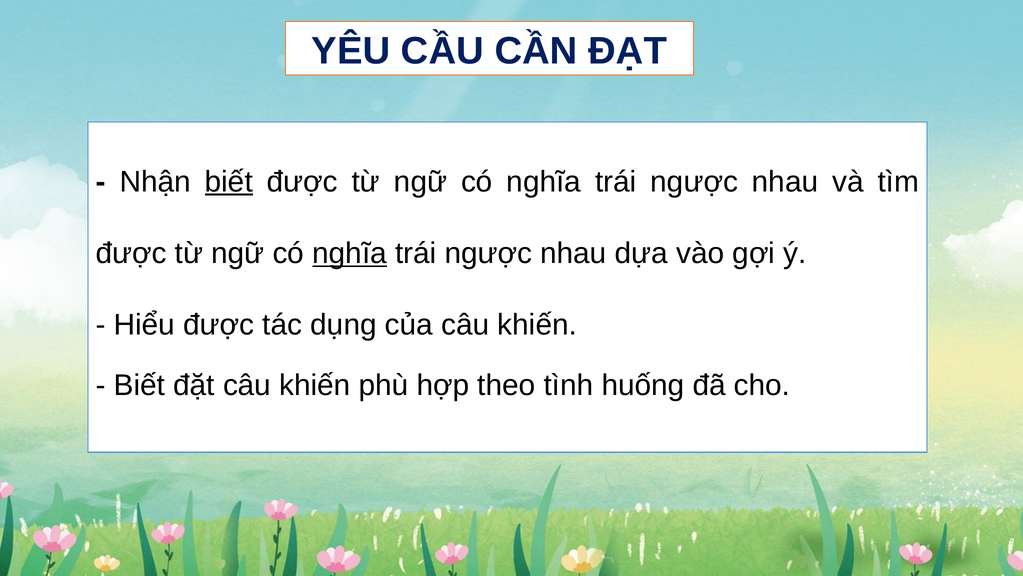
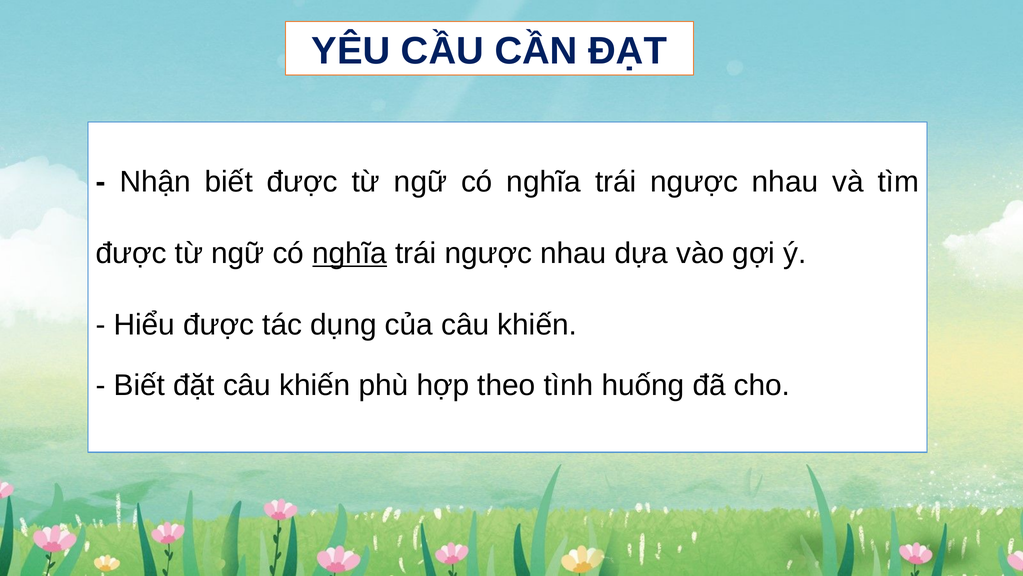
biết underline: present -> none (229, 181)
